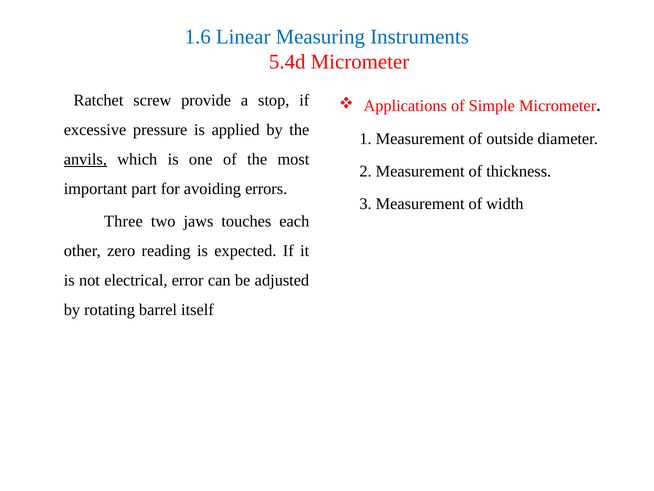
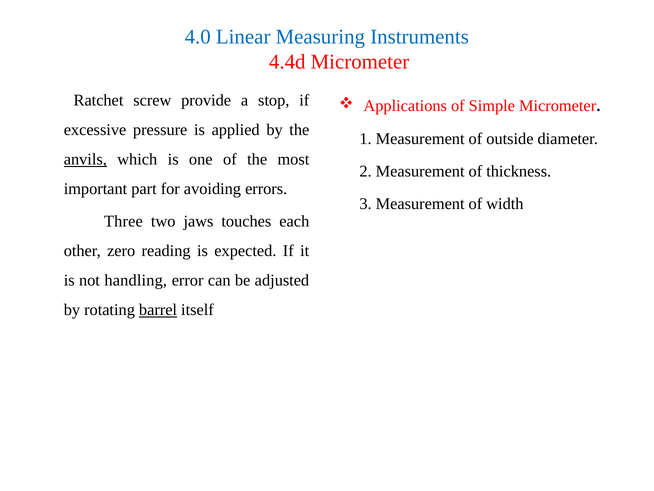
1.6: 1.6 -> 4.0 (198, 37)
5.4d: 5.4d -> 4.4d (287, 62)
electrical: electrical -> handling (136, 280)
barrel underline: none -> present (158, 310)
